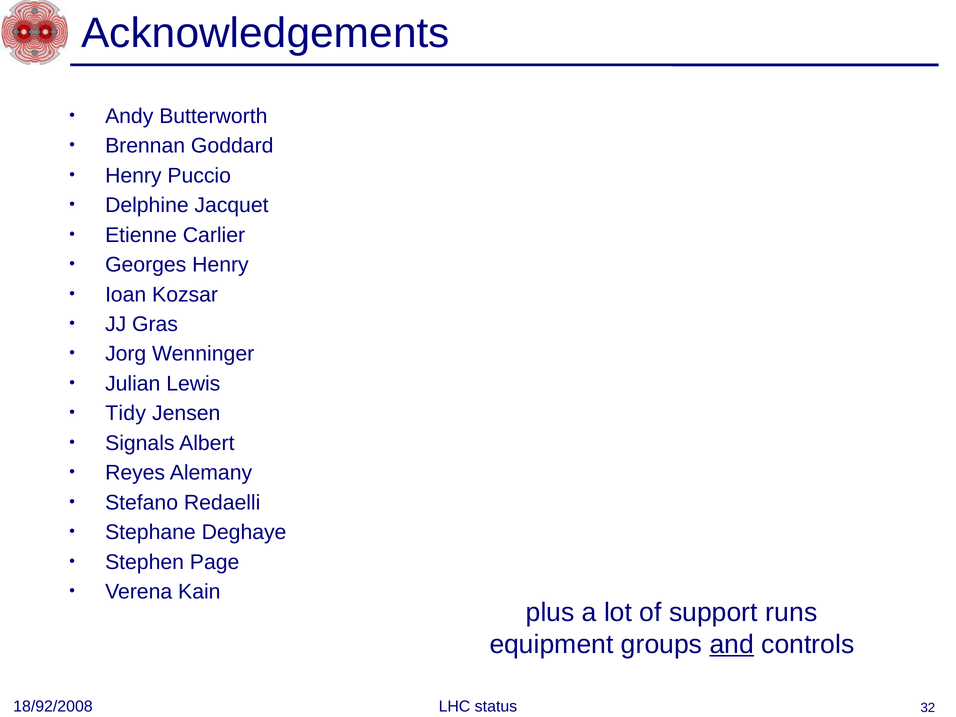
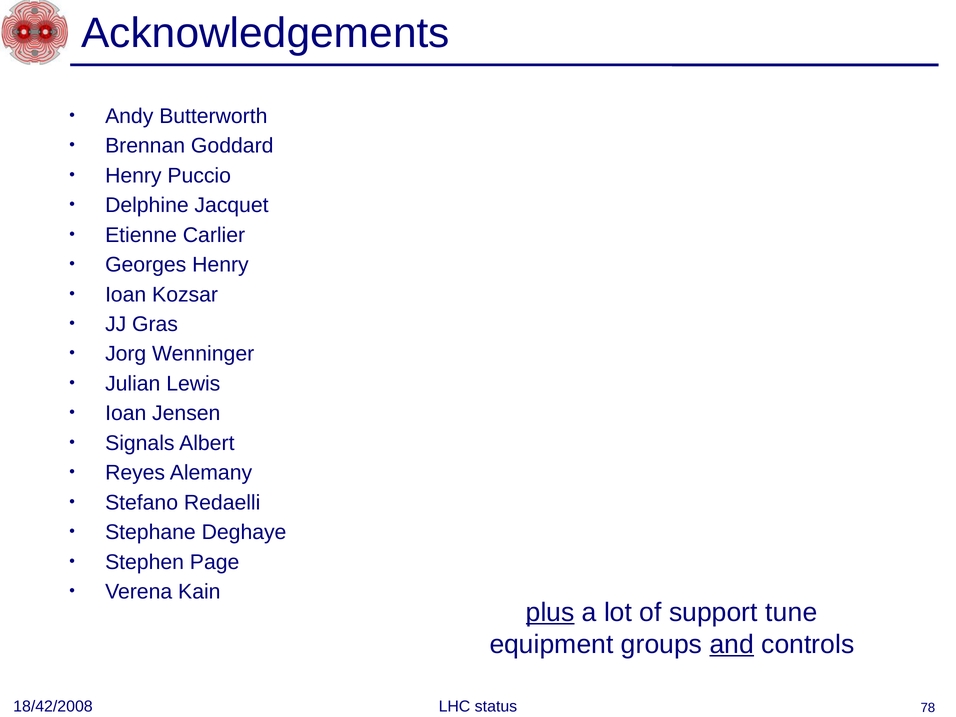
Tidy: Tidy -> Ioan (126, 413)
plus underline: none -> present (550, 613)
runs: runs -> tune (791, 613)
18/92/2008: 18/92/2008 -> 18/42/2008 (53, 707)
32: 32 -> 78 (928, 708)
